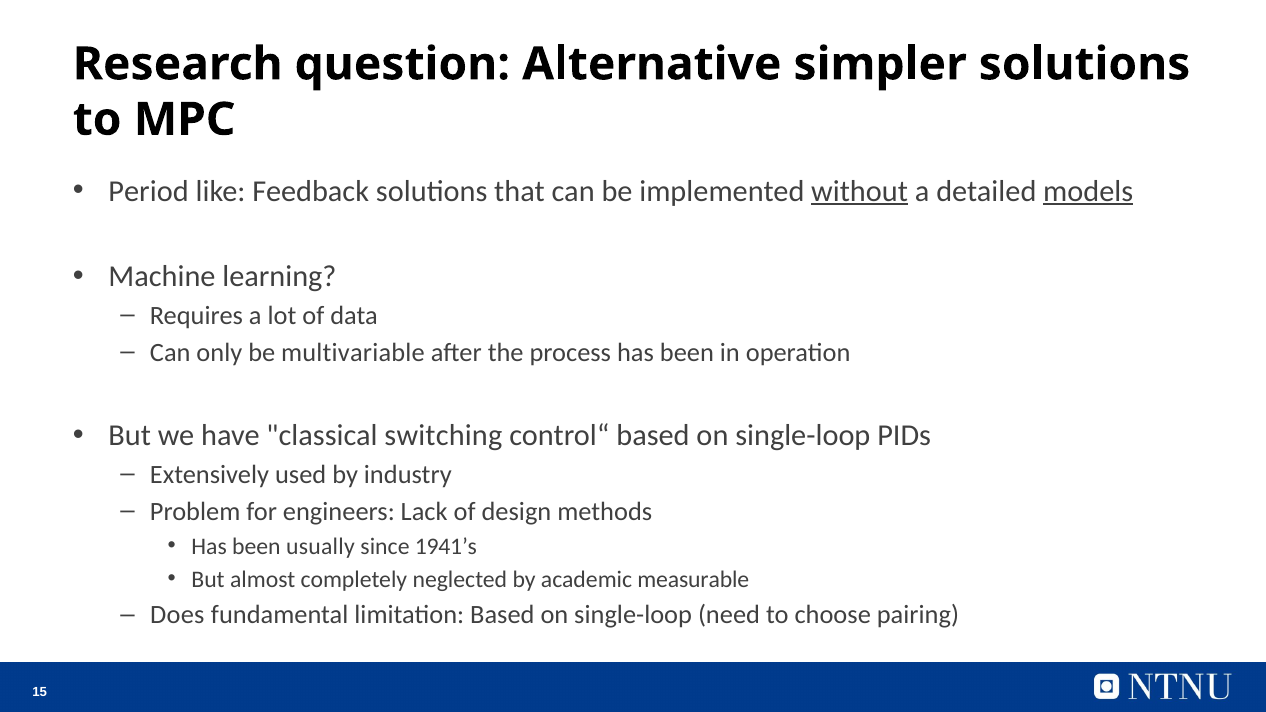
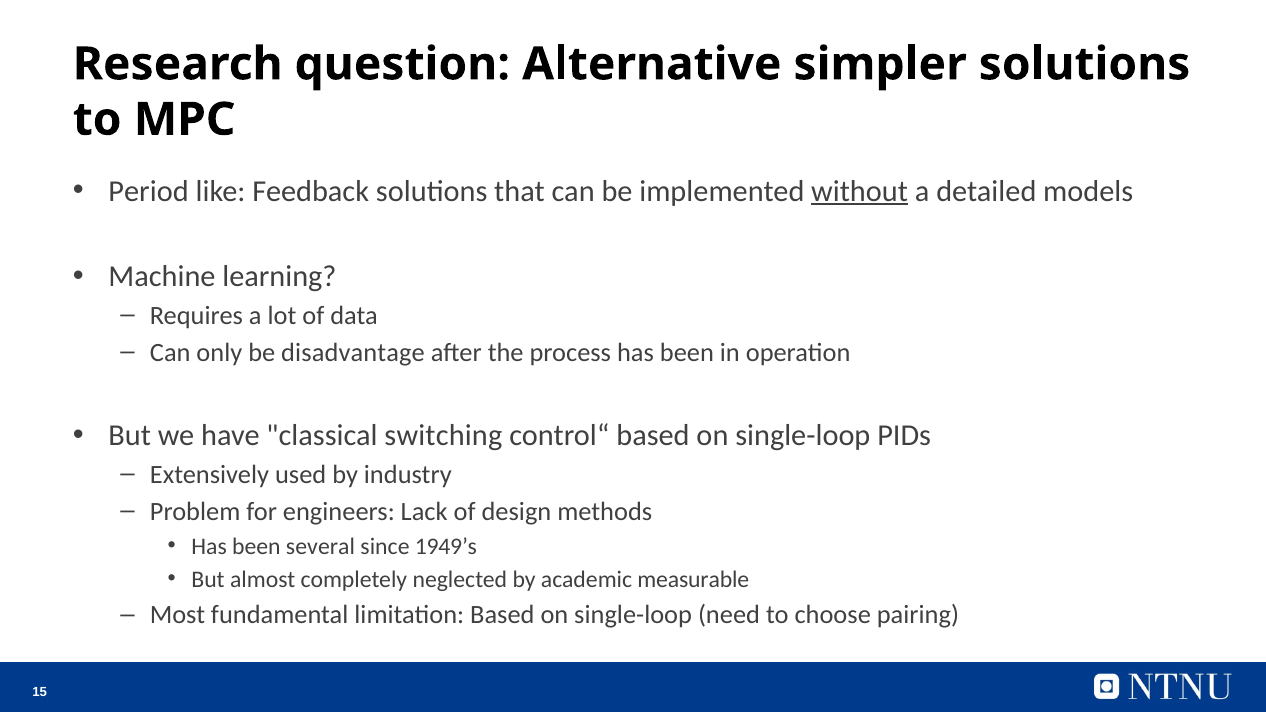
models underline: present -> none (1088, 191)
multivariable: multivariable -> disadvantage (353, 353)
usually: usually -> several (321, 546)
1941’s: 1941’s -> 1949’s (446, 546)
Does: Does -> Most (178, 615)
